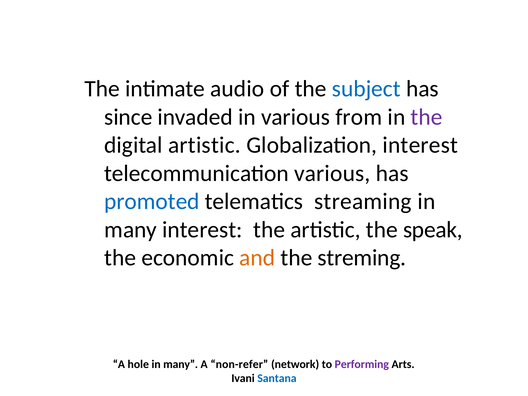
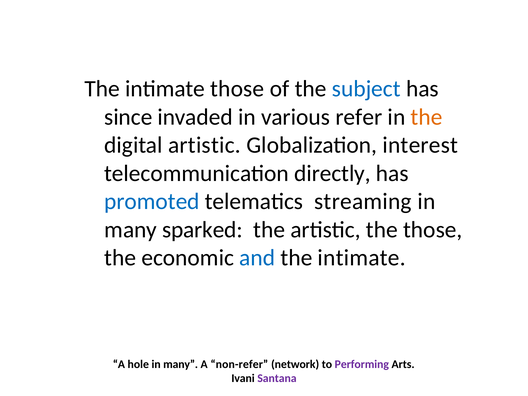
intimate audio: audio -> those (237, 89)
from: from -> refer (359, 117)
the colour: purple -> orange (427, 117)
telecommunication various: various -> directly (332, 173)
many interest: interest -> sparked (202, 230)
the speak: speak -> those (433, 230)
and colour: orange -> blue (257, 258)
streming: streming -> intimate (362, 258)
Santana colour: blue -> purple (277, 378)
